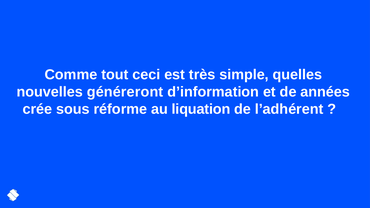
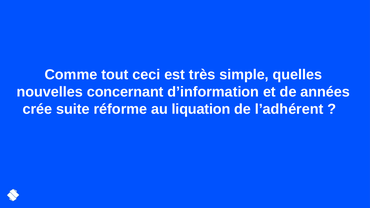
généreront: généreront -> concernant (125, 92)
sous: sous -> suite (73, 109)
